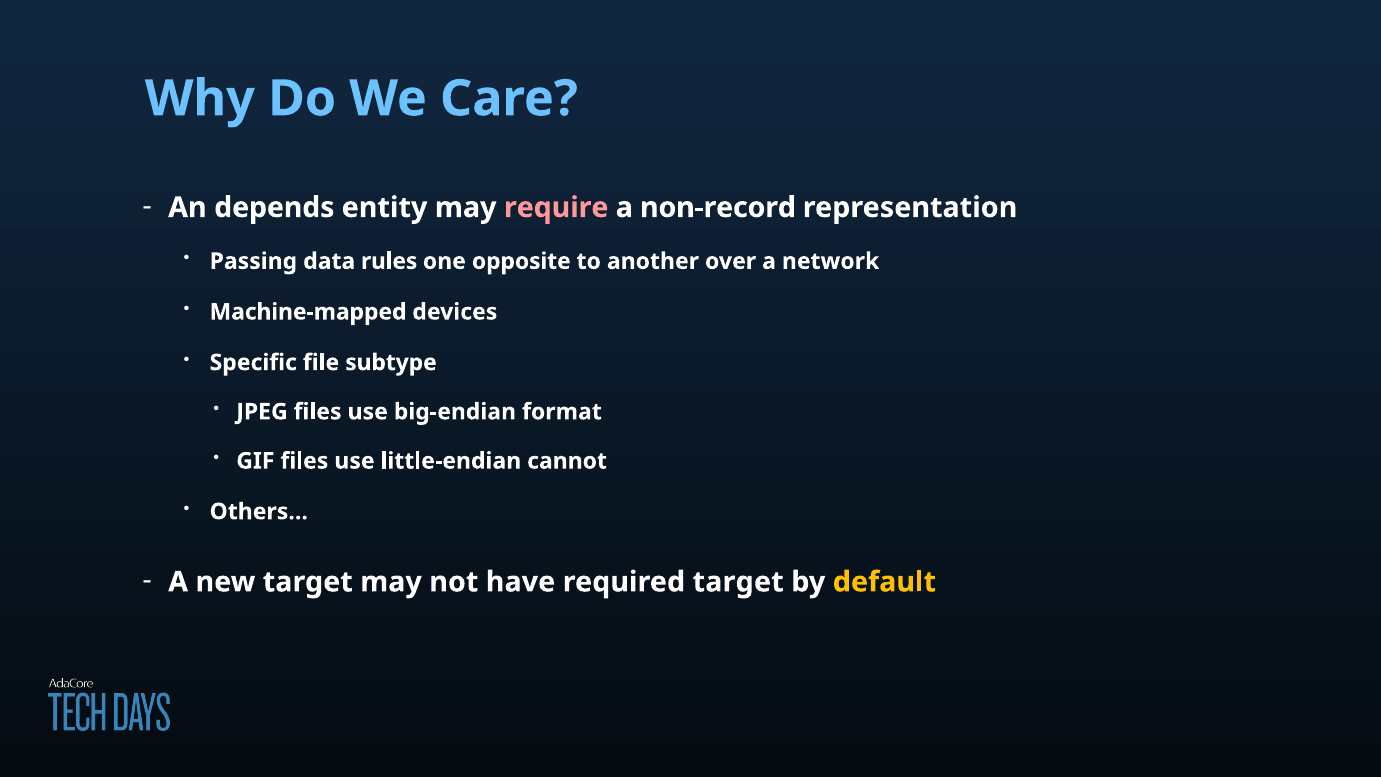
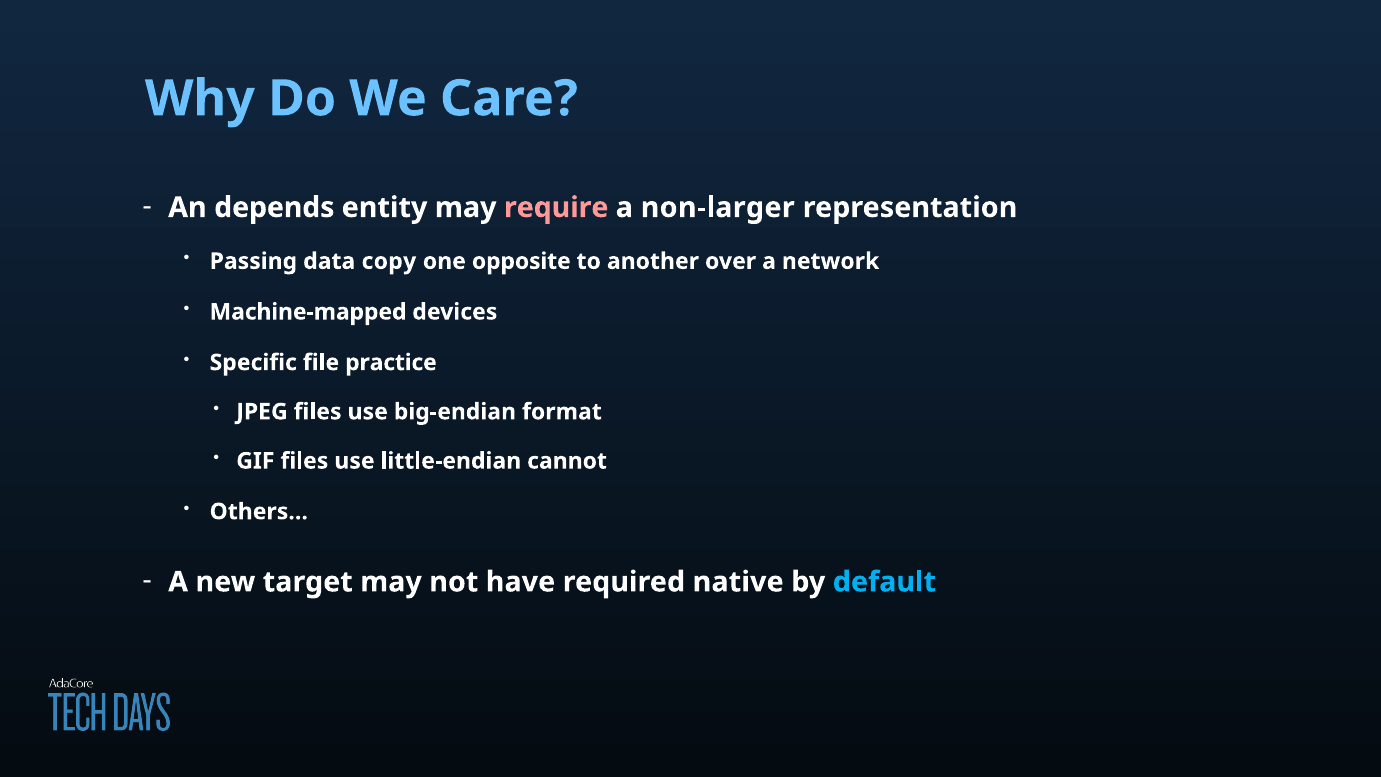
non-record: non-record -> non-larger (718, 208)
rules: rules -> copy (389, 261)
subtype: subtype -> practice (391, 363)
required target: target -> native (738, 582)
default colour: yellow -> light blue (884, 582)
